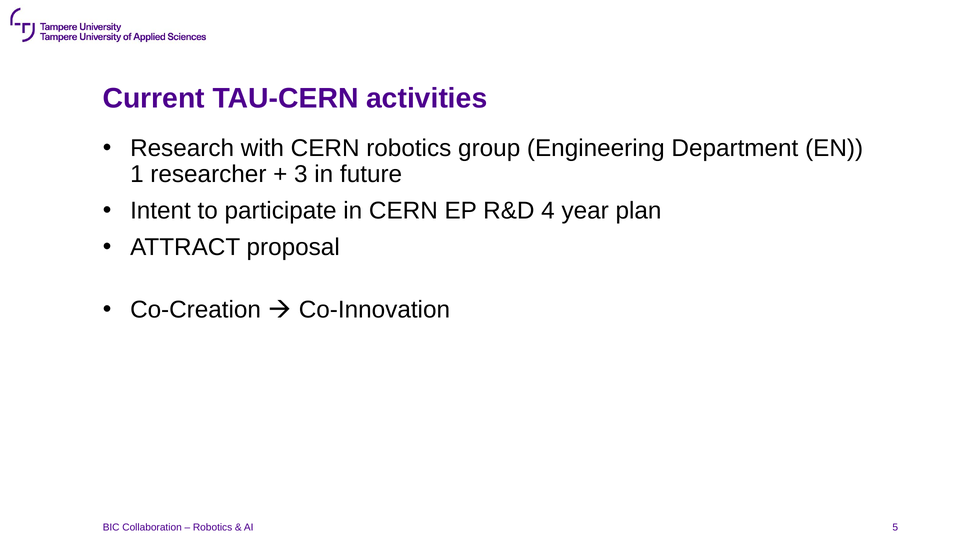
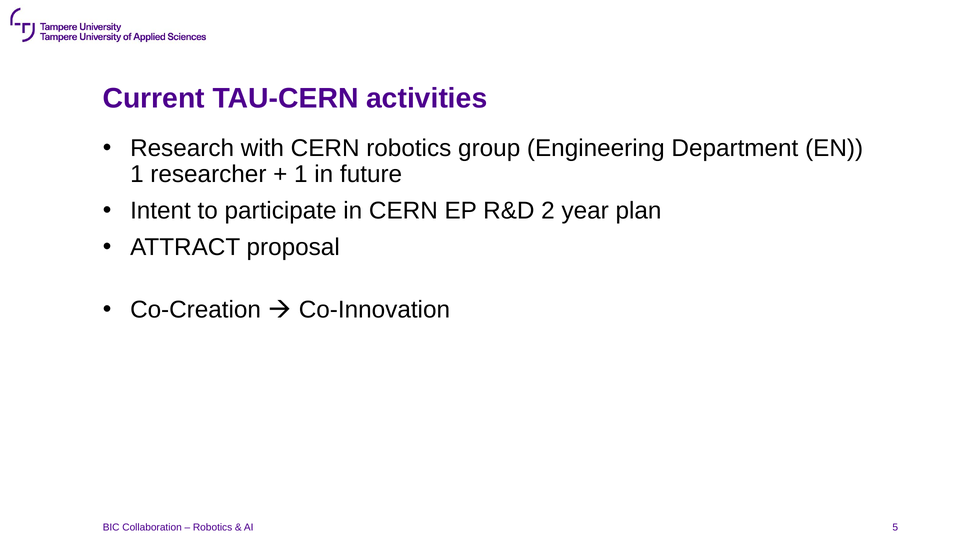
3: 3 -> 1 (301, 175)
4: 4 -> 2 (548, 211)
